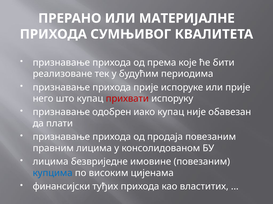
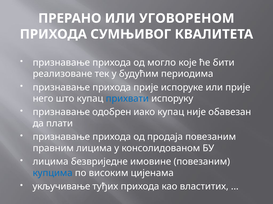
МАТЕРИЈАЛНЕ: МАТЕРИЈАЛНЕ -> УГОВОРЕНОМ (187, 18)
према: према -> могло (162, 63)
прихвати colour: red -> blue (127, 99)
финансијски: финансијски -> укључивање (61, 187)
